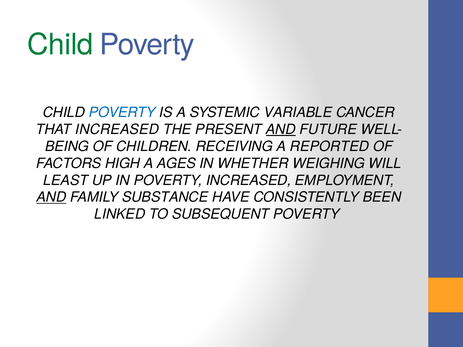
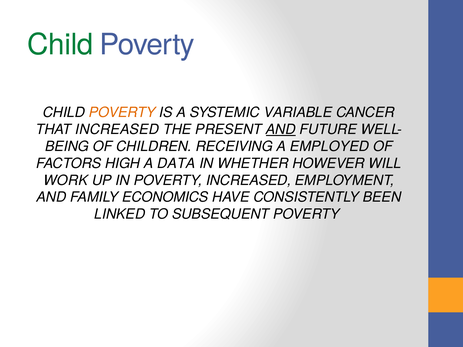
POVERTY colour: blue -> orange (122, 113)
REPORTED: REPORTED -> EMPLOYED (329, 147)
AGES: AGES -> DATA (176, 164)
WEIGHING: WEIGHING -> HOWEVER (329, 164)
LEAST: LEAST -> WORK (66, 180)
AND underline: present -> none (51, 197)
SUBSTANCE: SUBSTANCE -> ECONOMICS (165, 197)
